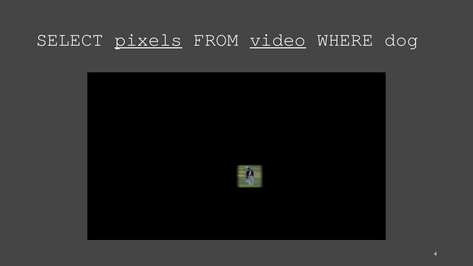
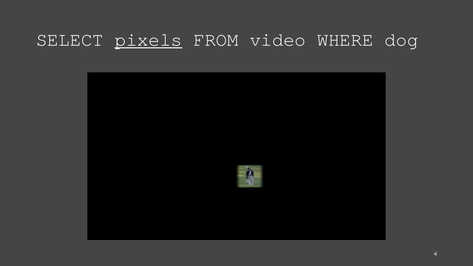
video underline: present -> none (278, 40)
